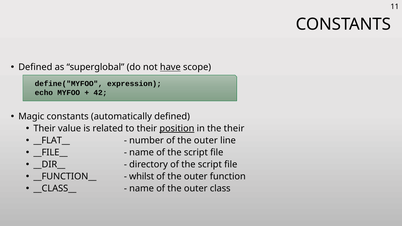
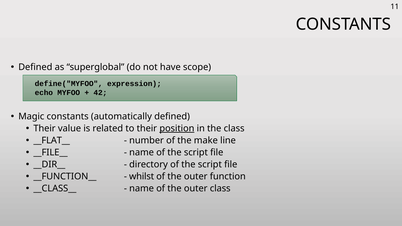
have underline: present -> none (170, 67)
the their: their -> class (234, 129)
number of the outer: outer -> make (206, 141)
